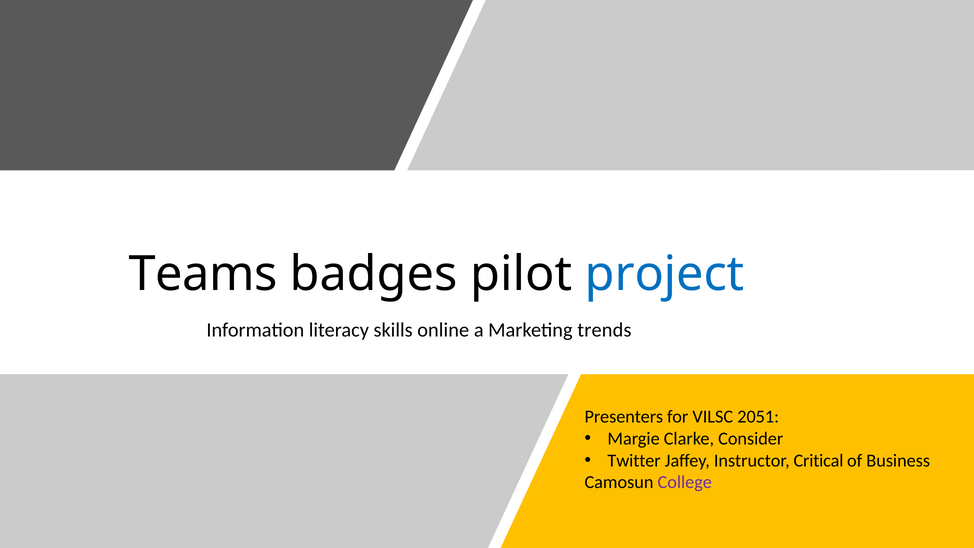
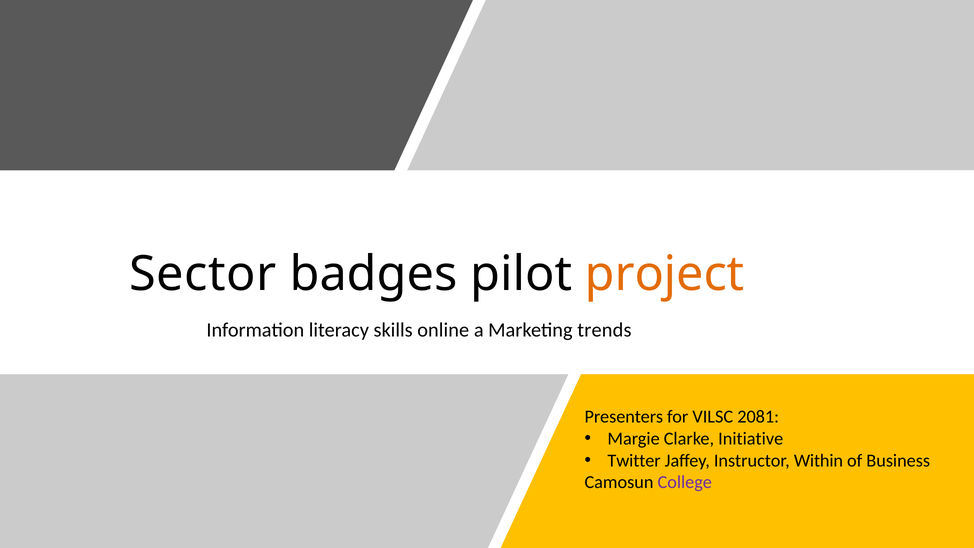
Teams: Teams -> Sector (203, 274)
project colour: blue -> orange (665, 274)
2051: 2051 -> 2081 (758, 417)
Consider: Consider -> Initiative (751, 438)
Critical: Critical -> Within (818, 460)
